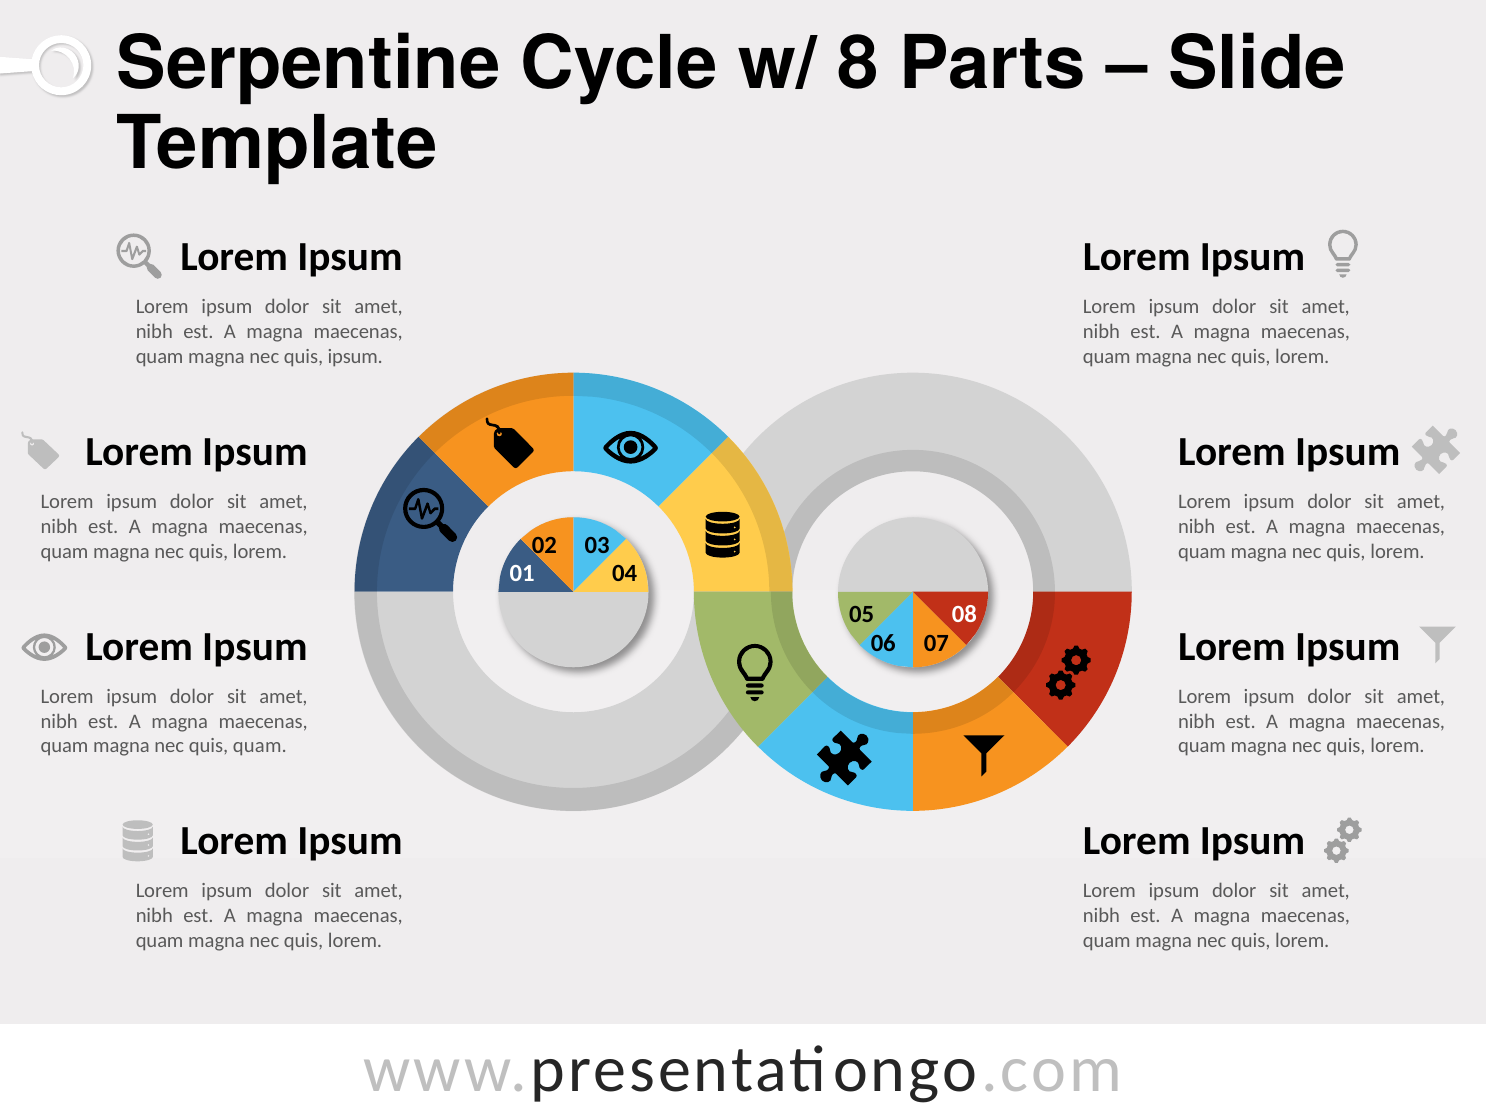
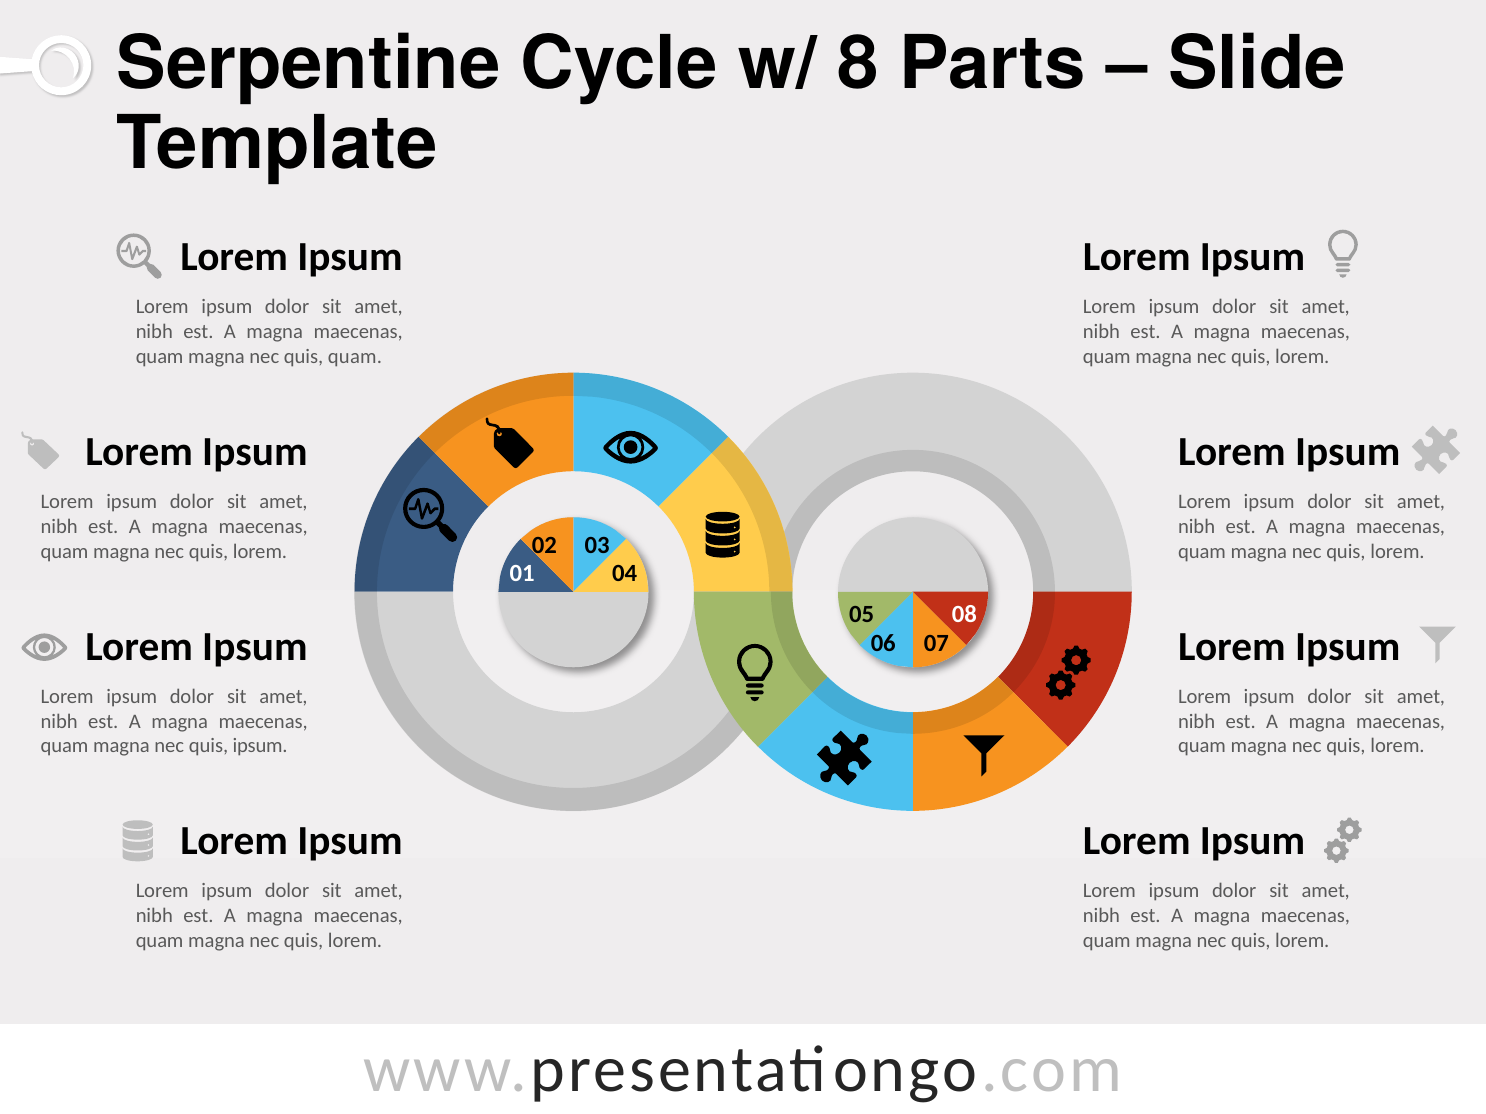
quis ipsum: ipsum -> quam (355, 357)
quis quam: quam -> ipsum (260, 746)
